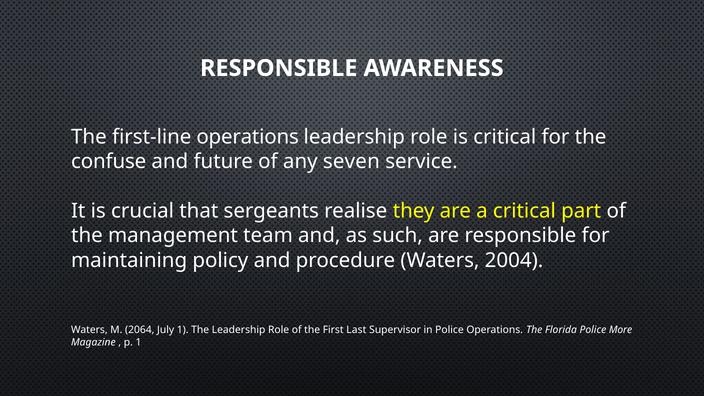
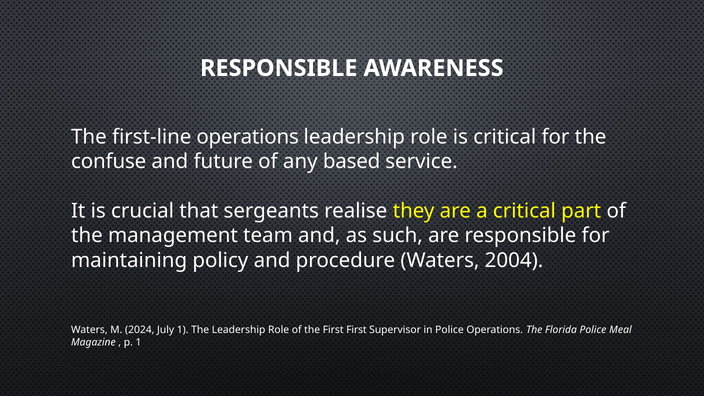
seven: seven -> based (352, 162)
2064: 2064 -> 2024 (140, 330)
First Last: Last -> First (356, 330)
More: More -> Meal (620, 330)
